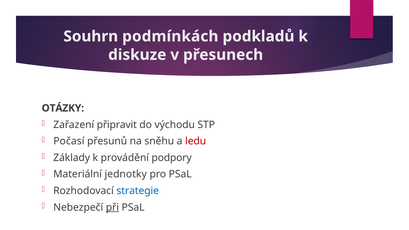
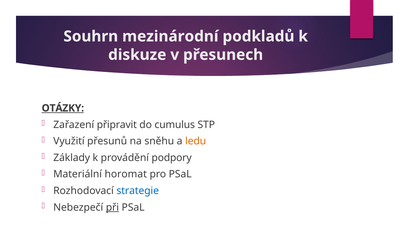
podmínkách: podmínkách -> mezinárodní (170, 36)
OTÁZKY underline: none -> present (63, 108)
východu: východu -> cumulus (175, 125)
Počasí: Počasí -> Využití (69, 141)
ledu colour: red -> orange (196, 141)
jednotky: jednotky -> horomat (126, 174)
